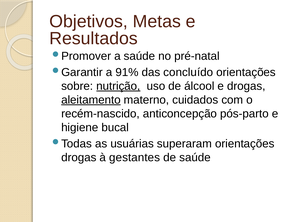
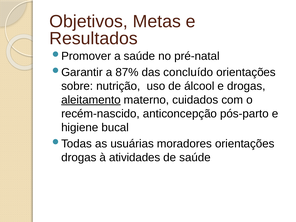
91%: 91% -> 87% (127, 72)
nutrição underline: present -> none (118, 86)
superaram: superaram -> moradores (184, 144)
gestantes: gestantes -> atividades (135, 157)
